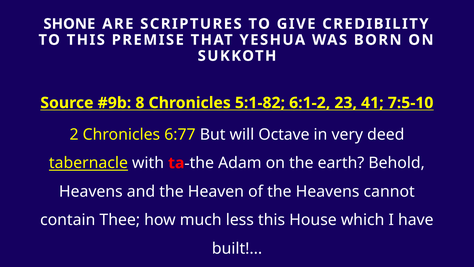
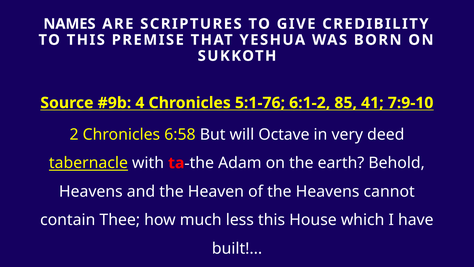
SHONE: SHONE -> NAMES (69, 24)
8: 8 -> 4 (140, 103)
5:1-82: 5:1-82 -> 5:1-76 (260, 103)
23: 23 -> 85 (346, 103)
7:5-10: 7:5-10 -> 7:9-10 (411, 103)
6:77: 6:77 -> 6:58 (180, 134)
